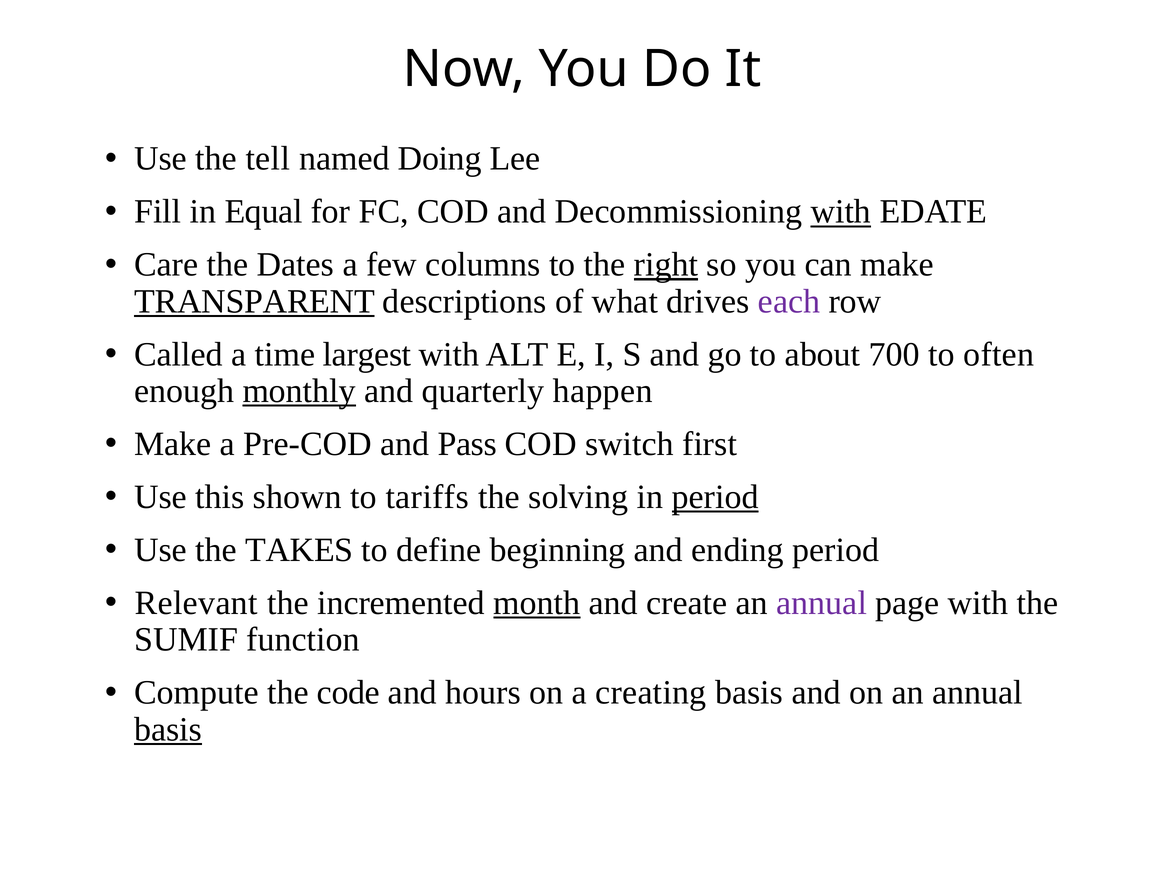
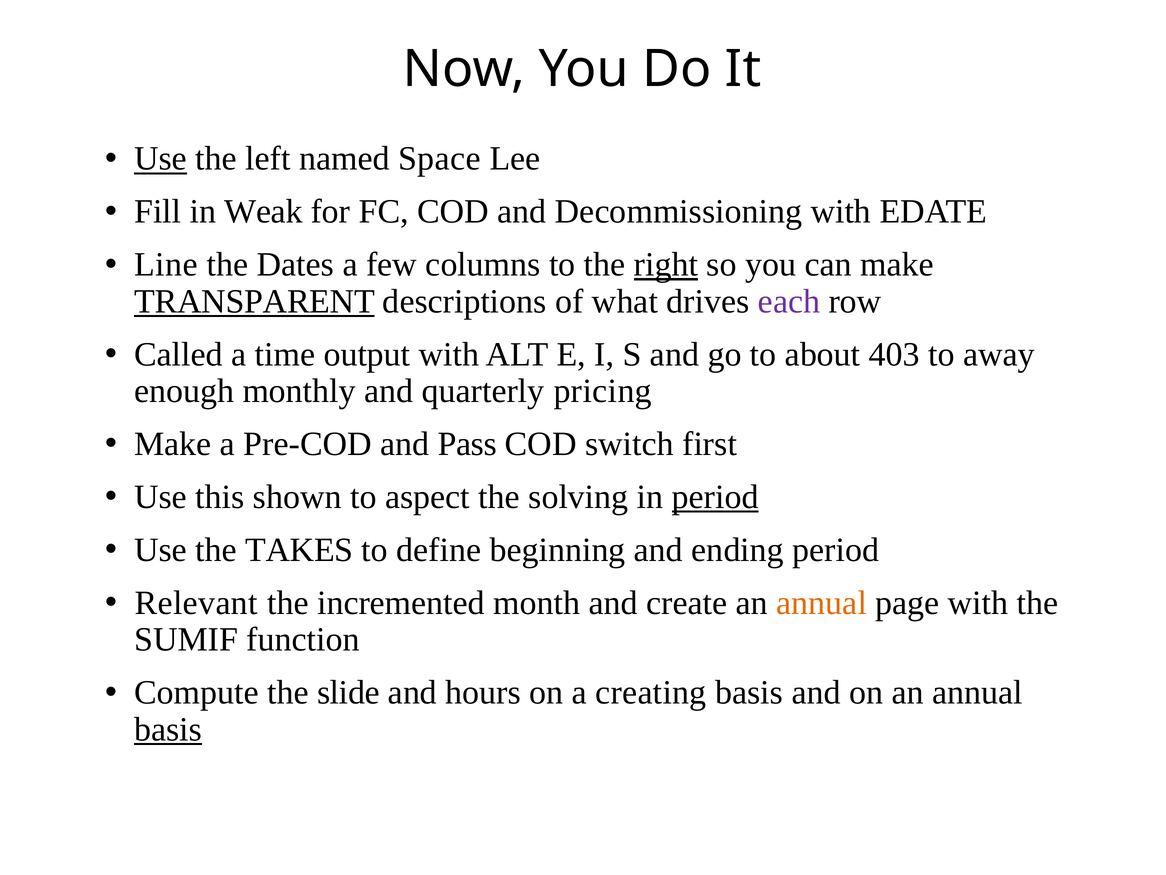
Use underline: none -> present (161, 159)
tell: tell -> left (268, 159)
Doing: Doing -> Space (439, 159)
Equal: Equal -> Weak (264, 212)
with underline: present -> none (841, 212)
Care: Care -> Line (166, 264)
largest: largest -> output (367, 354)
700: 700 -> 403 (894, 354)
often: often -> away (999, 354)
monthly underline: present -> none (299, 391)
happen: happen -> pricing (603, 391)
tariffs: tariffs -> aspect (427, 497)
month underline: present -> none (537, 603)
annual colour: purple -> orange (822, 603)
code: code -> slide (348, 692)
